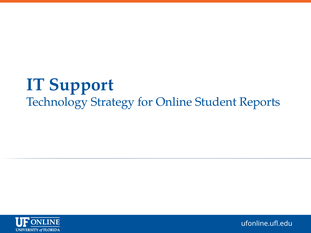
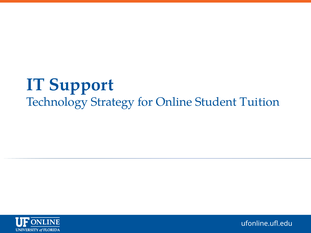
Reports: Reports -> Tuition (260, 102)
